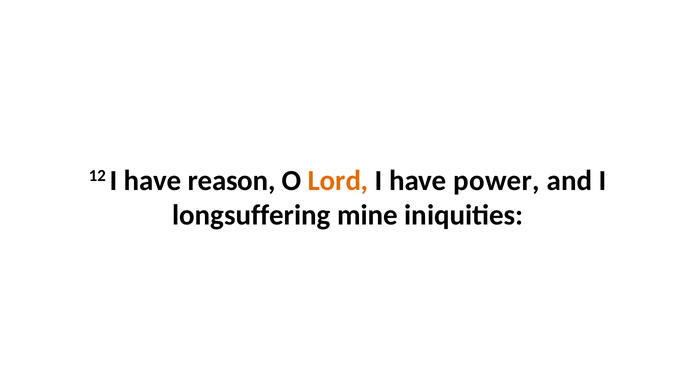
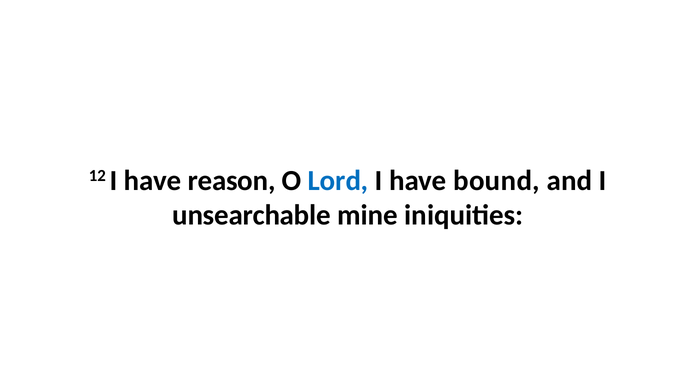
Lord colour: orange -> blue (338, 180)
power: power -> bound (497, 180)
longsuffering: longsuffering -> unsearchable (251, 215)
